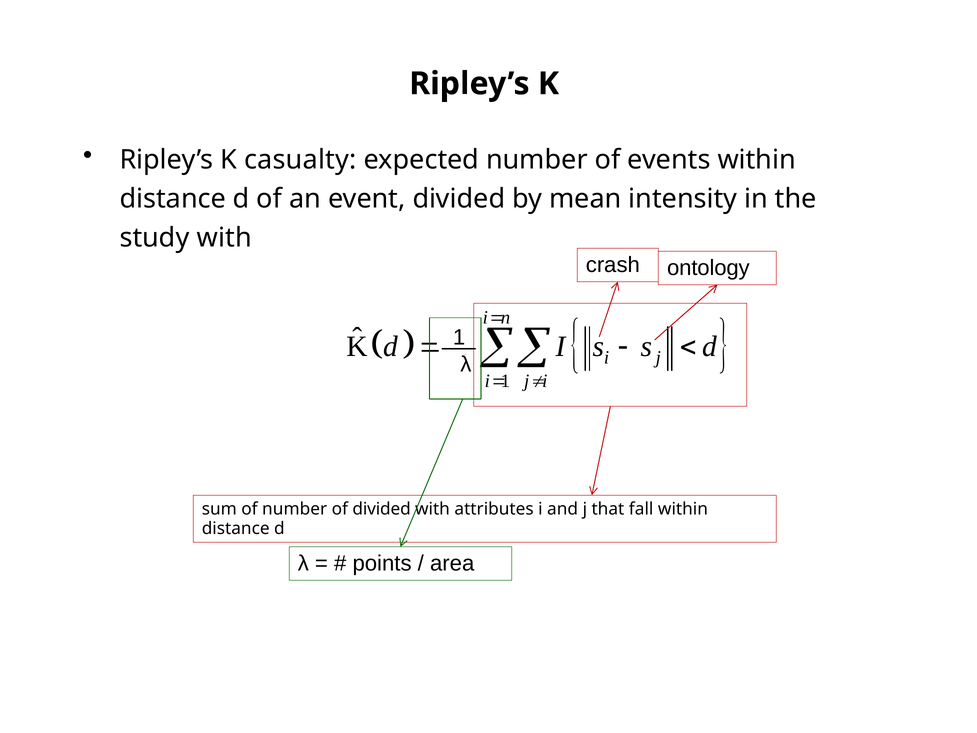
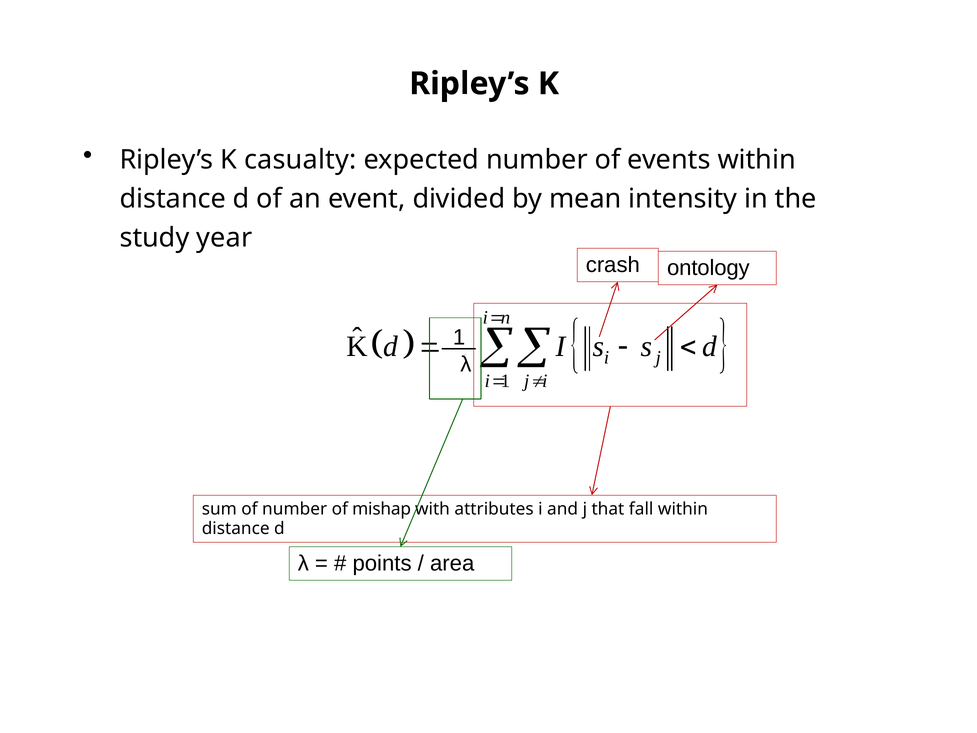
study with: with -> year (224, 238)
of divided: divided -> mishap (382, 509)
